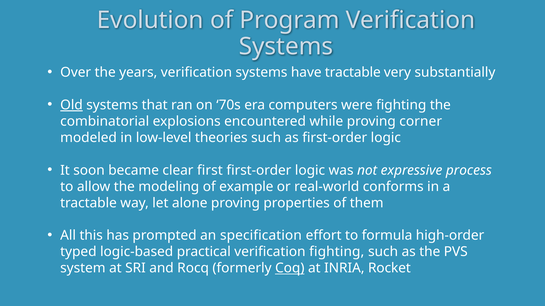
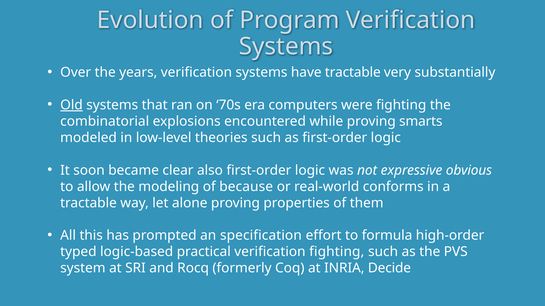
corner: corner -> smarts (421, 121)
first: first -> also (210, 171)
process: process -> obvious (469, 171)
example: example -> because (246, 187)
Coq underline: present -> none (290, 269)
Rocket: Rocket -> Decide (389, 269)
